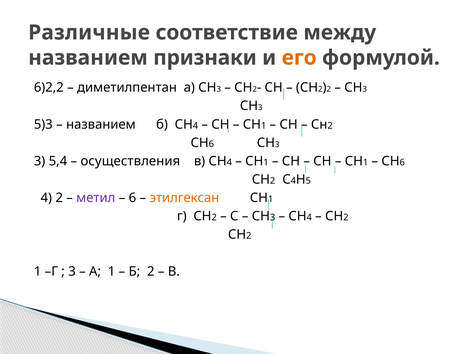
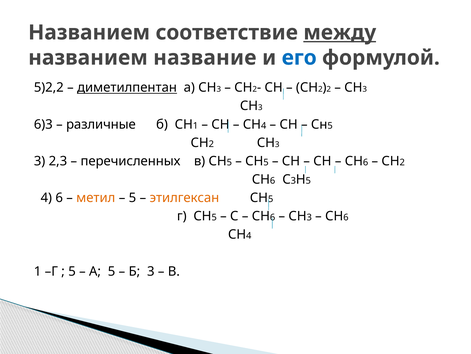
Различные: Различные -> Названием (89, 32)
между underline: none -> present (340, 32)
признаки: признаки -> название (205, 58)
его colour: orange -> blue (299, 58)
6)2,2: 6)2,2 -> 5)2,2 (49, 87)
диметилпентан underline: none -> present (127, 87)
5)3: 5)3 -> 6)3 (43, 124)
названием: названием -> различные (101, 124)
б СН 4: 4 -> 1 (196, 125)
1: 1 -> 4 (264, 125)
2: 2 -> 5 (330, 125)
6: 6 -> 2 (211, 144)
5,4: 5,4 -> 2,3 (58, 161)
осуществления: осуществления -> перечисленных (130, 161)
в СН 4: 4 -> 5 (229, 162)
1: 1 -> 5 (266, 162)
1: 1 -> 6 (366, 162)
6: 6 -> 2 (402, 162)
2: 2 -> 6 (273, 180)
С 4: 4 -> 3 (293, 180)
4 2: 2 -> 6 (59, 197)
метил colour: purple -> orange (96, 197)
6: 6 -> 5 (132, 197)
1: 1 -> 5 (271, 199)
г СН 2: 2 -> 5 (214, 217)
3: 3 -> 6 (273, 217)
4: 4 -> 3 (309, 217)
2: 2 -> 6 (346, 217)
2: 2 -> 4 (249, 235)
3: 3 -> 5 (72, 271)
А 1: 1 -> 5 (112, 271)
Б 2: 2 -> 3 (151, 271)
